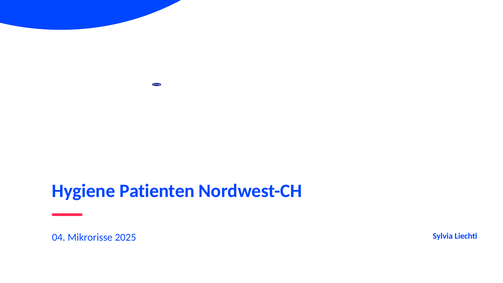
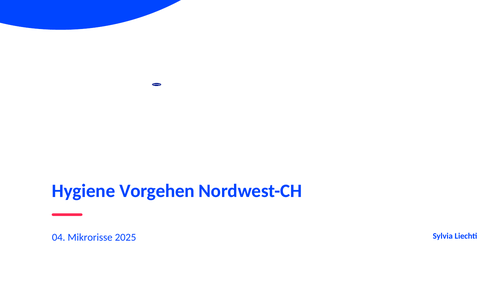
Patienten: Patienten -> Vorgehen (157, 191)
